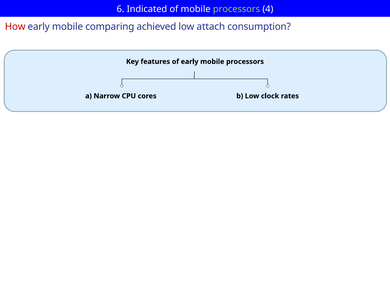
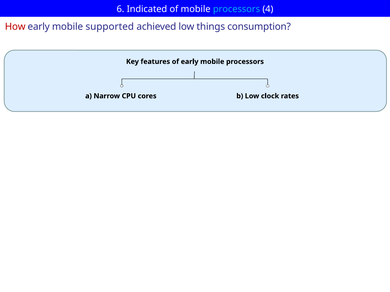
processors colour: light green -> light blue (237, 9)
comparing: comparing -> supported (110, 27)
attach: attach -> things (211, 27)
